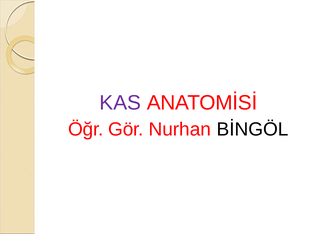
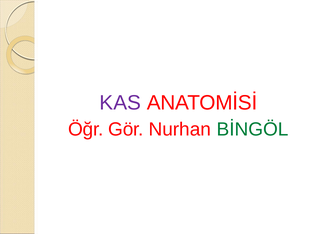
BİNGÖL colour: black -> green (253, 129)
